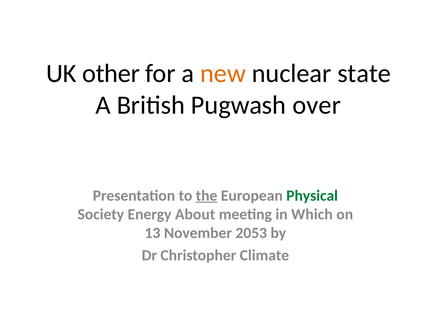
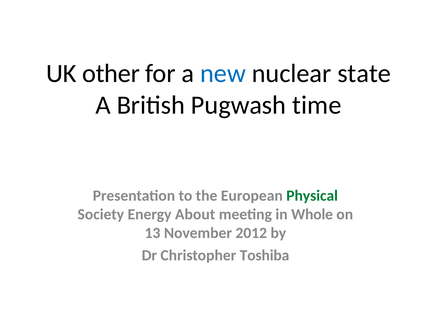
new colour: orange -> blue (223, 74)
over: over -> time (317, 105)
the underline: present -> none (207, 196)
Which: Which -> Whole (312, 214)
2053: 2053 -> 2012 (251, 233)
Climate: Climate -> Toshiba (265, 256)
